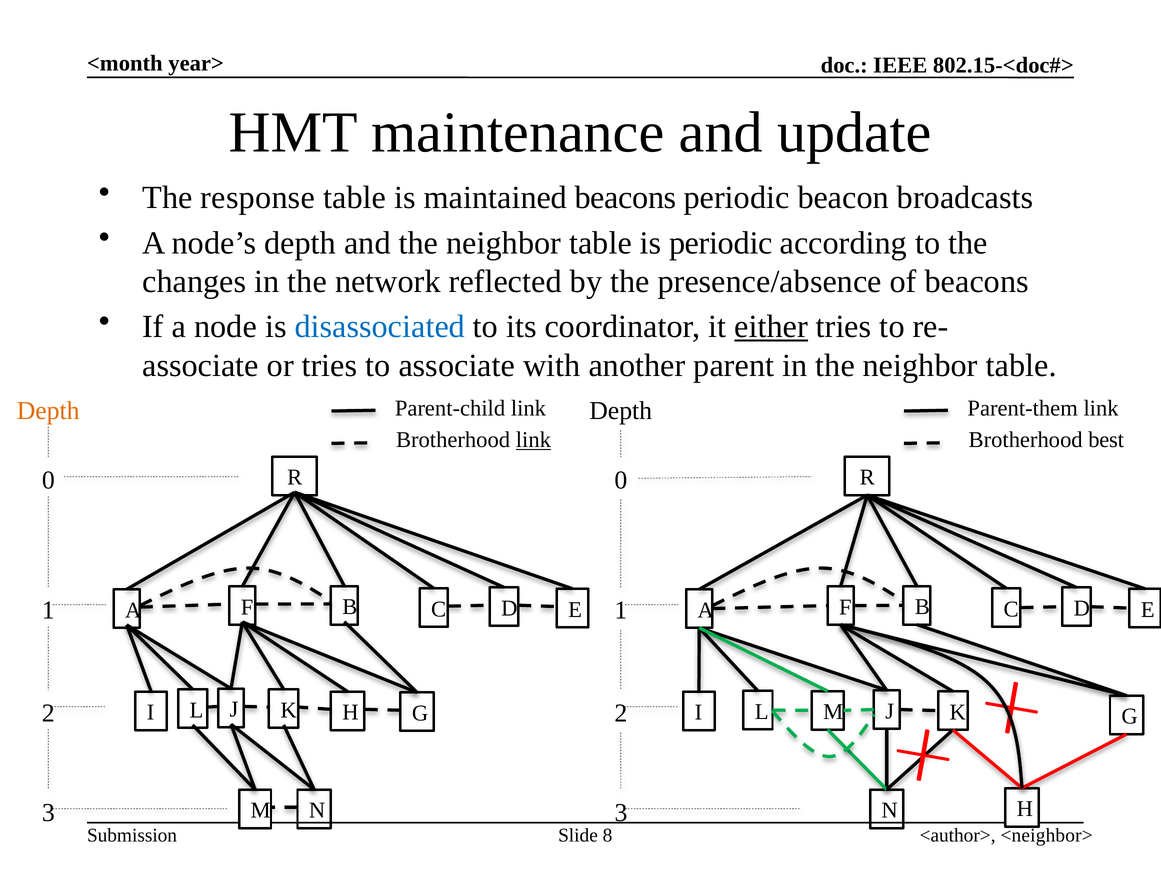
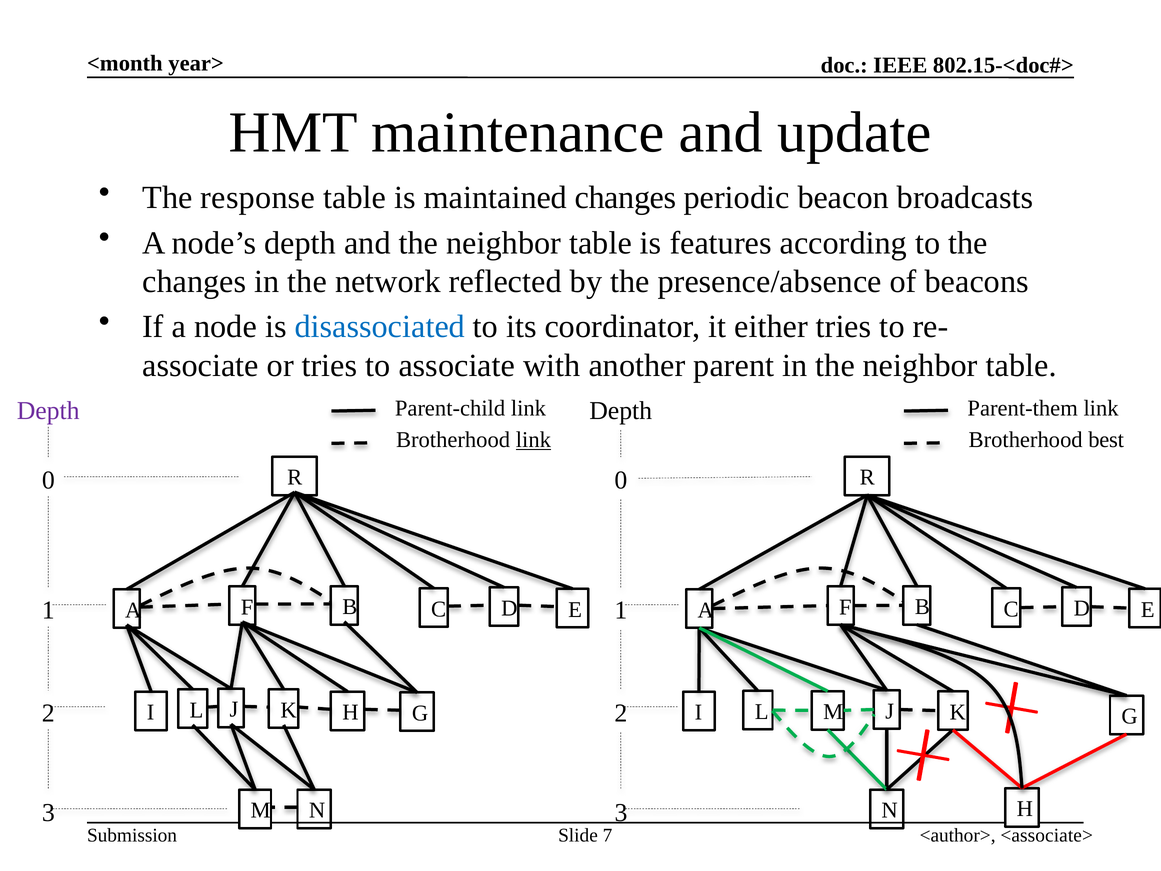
maintained beacons: beacons -> changes (626, 198)
is periodic: periodic -> features (721, 243)
either underline: present -> none (771, 327)
Depth colour: orange -> purple (48, 411)
8: 8 -> 7 (608, 835)
<neighbor>: <neighbor> -> <associate> (1047, 835)
